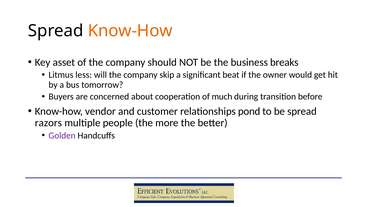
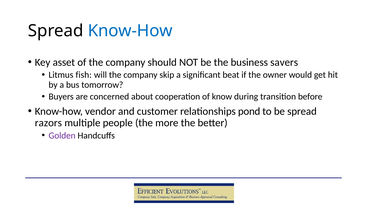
Know-How colour: orange -> blue (130, 31)
breaks: breaks -> savers (284, 62)
less: less -> fish (84, 75)
much: much -> know (222, 96)
